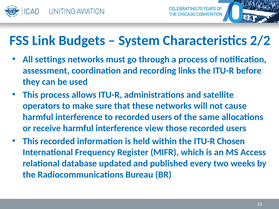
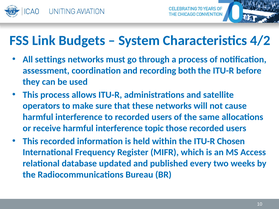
2/2: 2/2 -> 4/2 (260, 41)
links: links -> both (187, 71)
view: view -> topic (154, 128)
